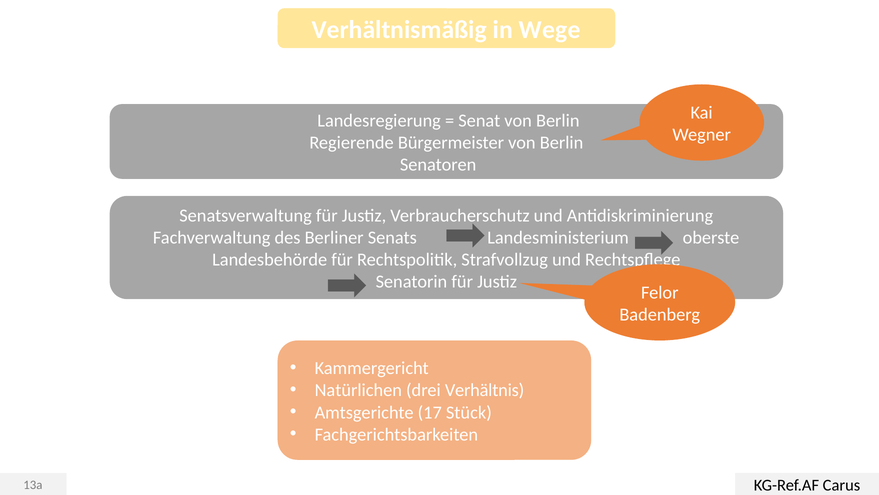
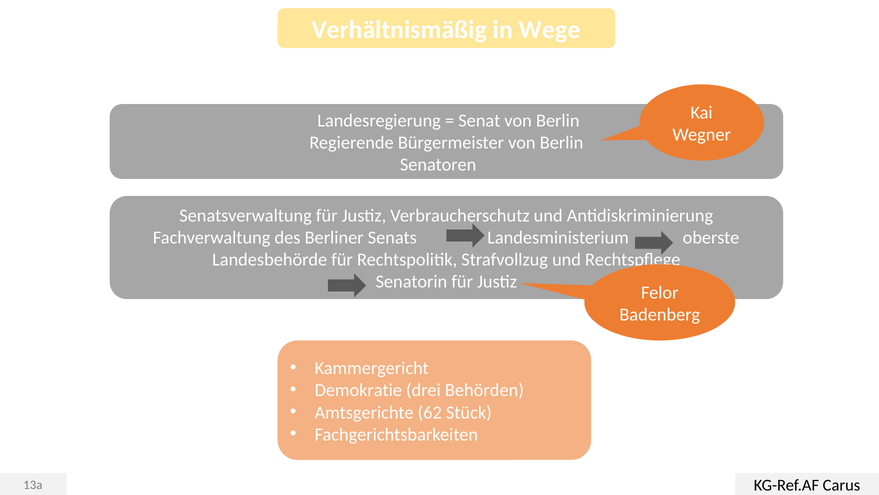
Natürlichen: Natürlichen -> Demokratie (358, 390)
Verhältnis: Verhältnis -> Behörden (484, 390)
17: 17 -> 62 (430, 412)
